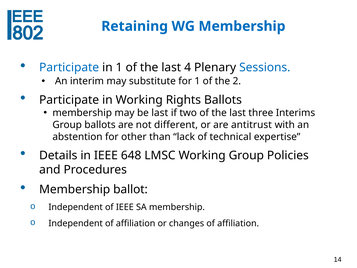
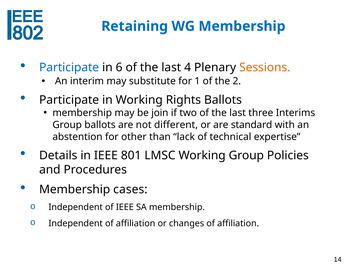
in 1: 1 -> 6 (119, 67)
Sessions colour: blue -> orange (265, 67)
be last: last -> join (160, 113)
antitrust: antitrust -> standard (252, 125)
648: 648 -> 801 (131, 155)
ballot: ballot -> cases (130, 189)
